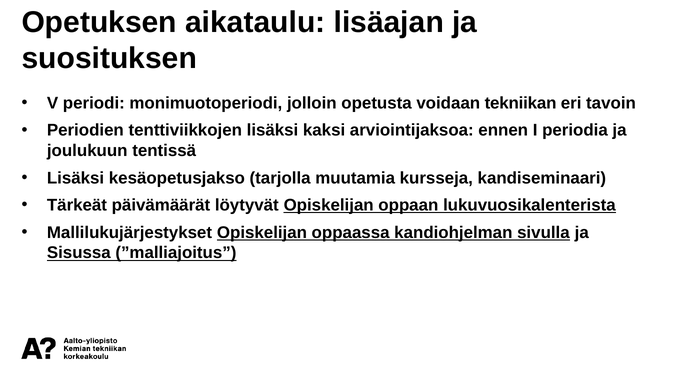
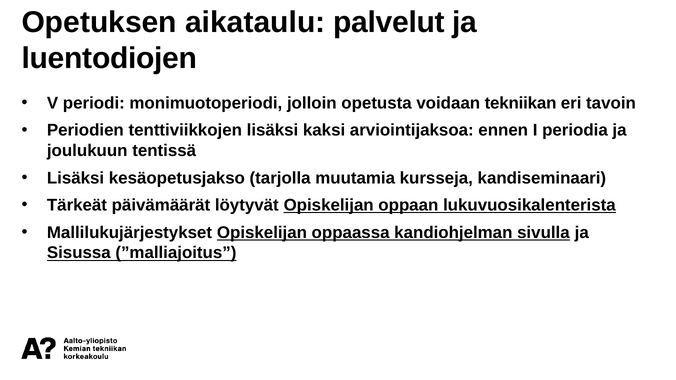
lisäajan: lisäajan -> palvelut (389, 22)
suosituksen: suosituksen -> luentodiojen (109, 58)
